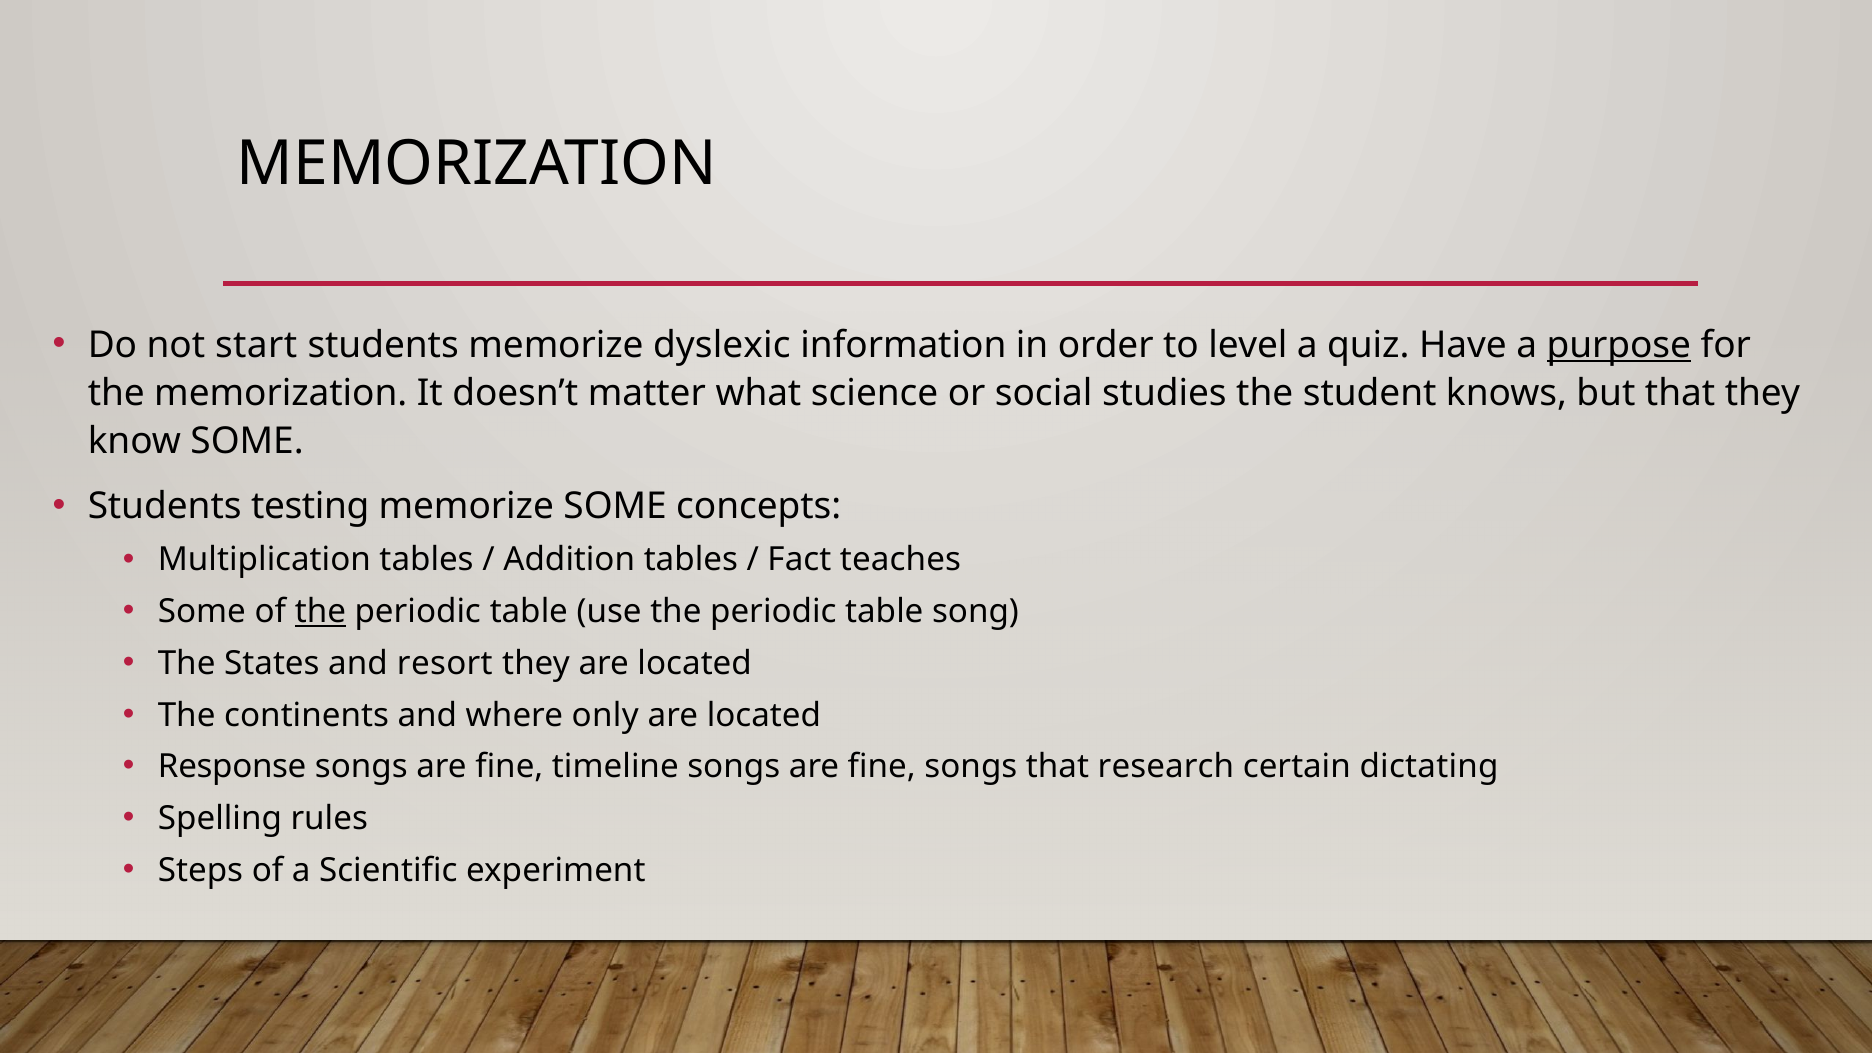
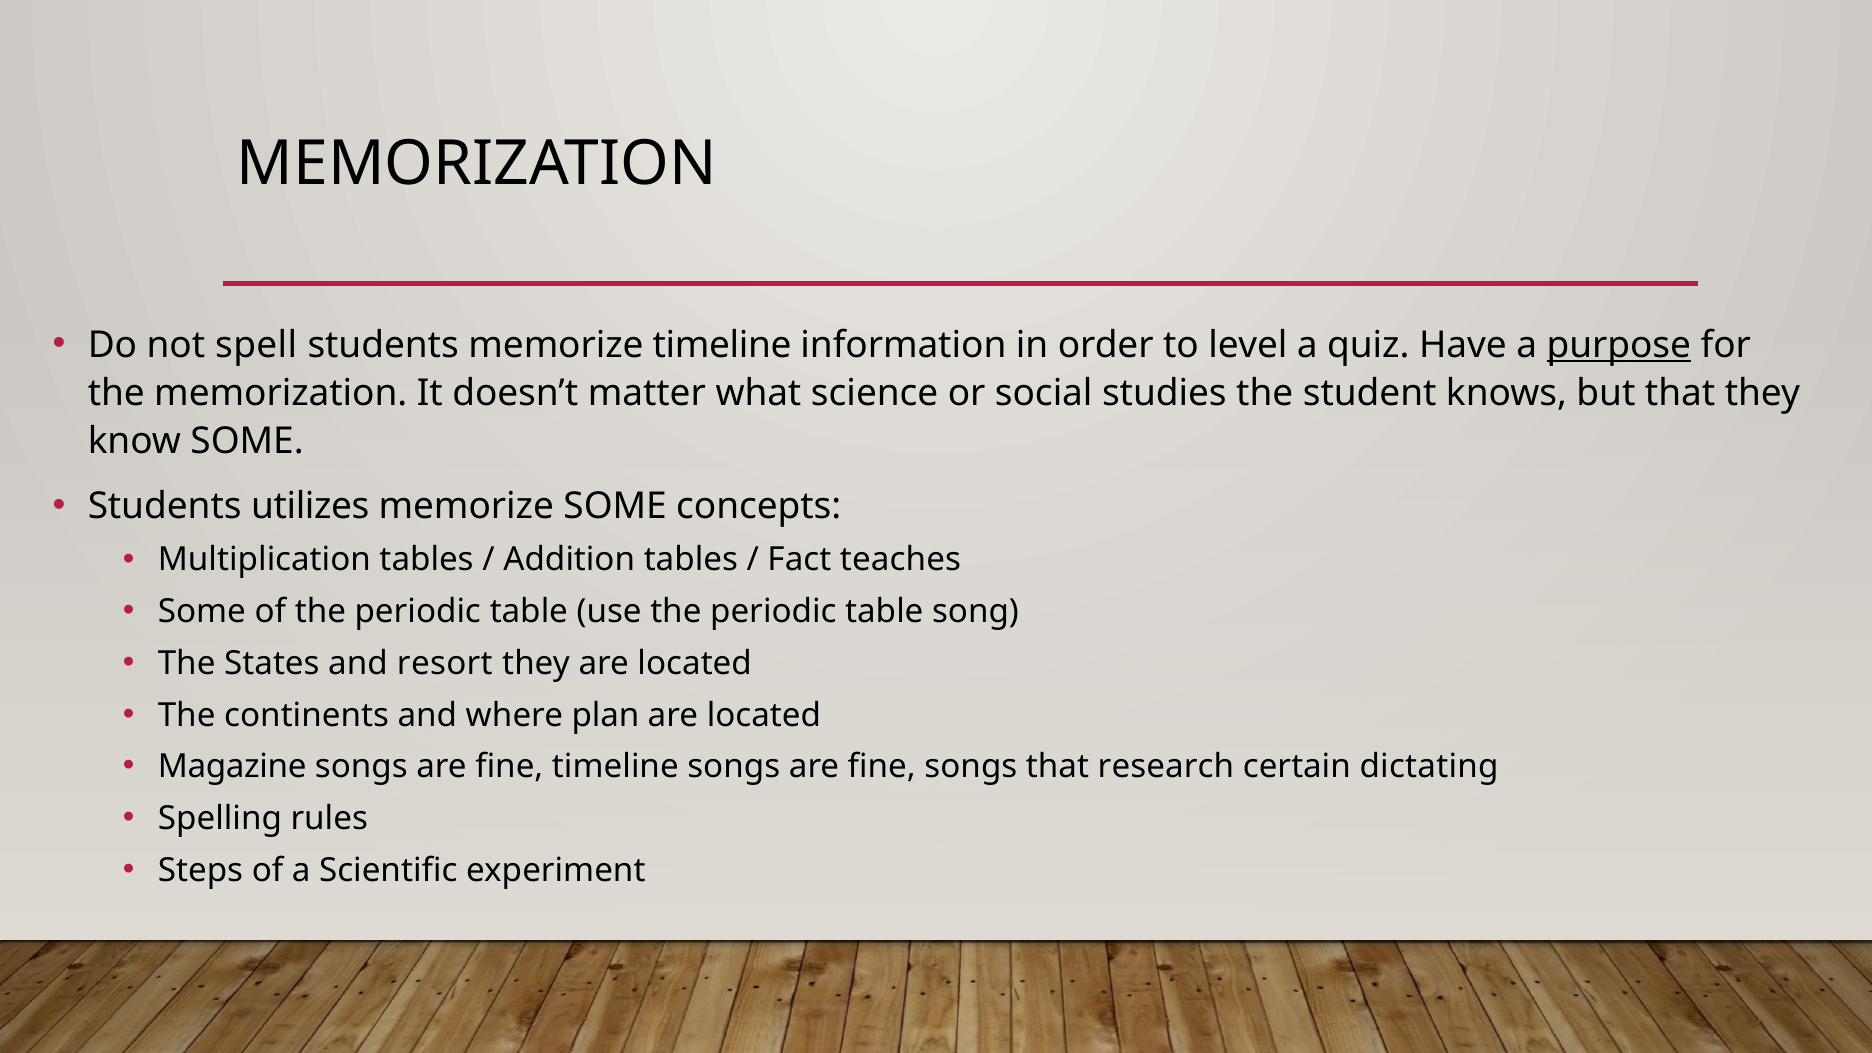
start: start -> spell (256, 345)
memorize dyslexic: dyslexic -> timeline (722, 345)
testing: testing -> utilizes (310, 506)
the underline: present -> none (320, 612)
only: only -> plan (605, 715)
Response: Response -> Magazine (232, 767)
